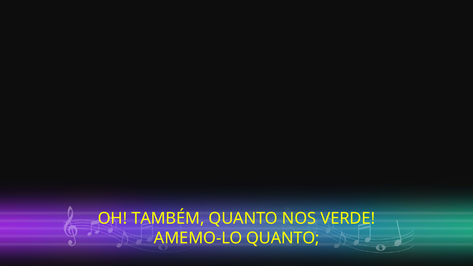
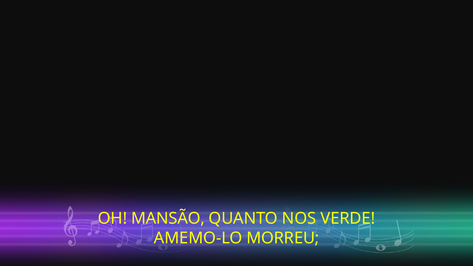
TAMBÉM: TAMBÉM -> MANSÃO (168, 219)
AMEMO-LO QUANTO: QUANTO -> MORREU (283, 238)
